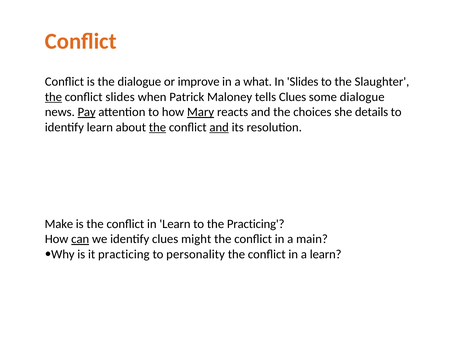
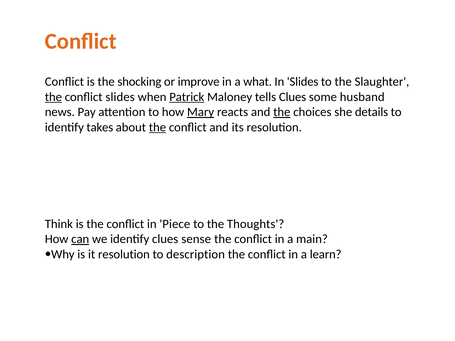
the dialogue: dialogue -> shocking (139, 82)
Patrick underline: none -> present (187, 97)
some dialogue: dialogue -> husband (362, 97)
Pay underline: present -> none (87, 112)
the underline: none -> present (282, 112)
identify learn: learn -> takes (100, 127)
and underline: present -> none (219, 127)
Make: Make -> Think (59, 224)
in Learn: Learn -> Piece (175, 224)
the Practicing: Practicing -> Thoughts (256, 224)
might: might -> sense (196, 239)
it practicing: practicing -> resolution (124, 254)
personality: personality -> description (196, 254)
